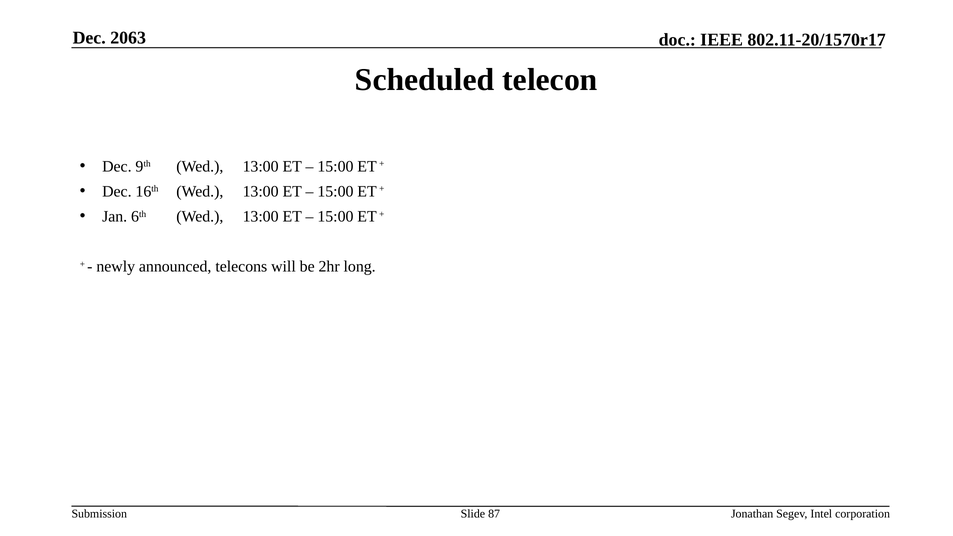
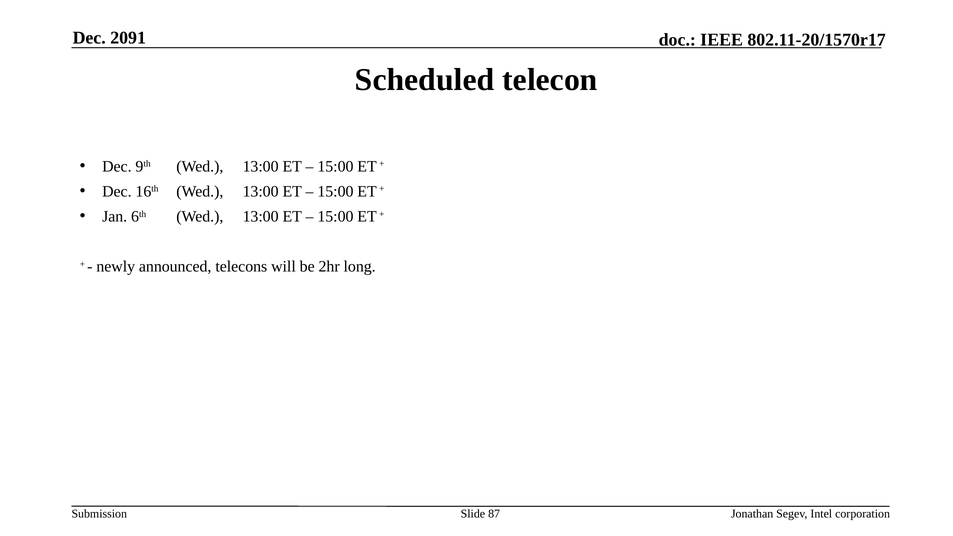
2063: 2063 -> 2091 (128, 38)
